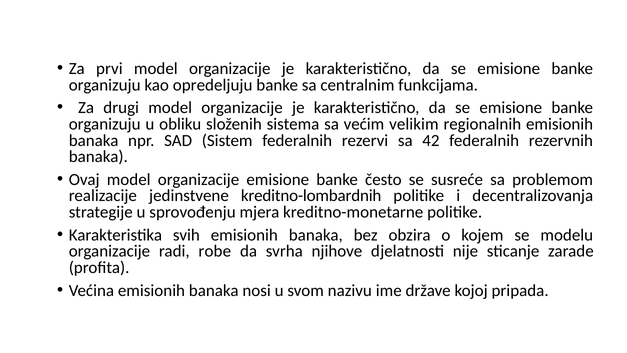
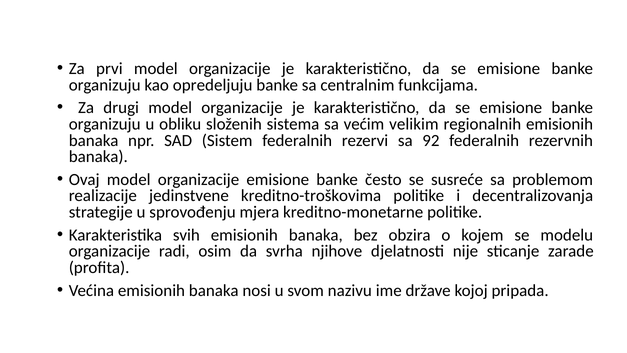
42: 42 -> 92 (431, 140)
kreditno-lombardnih: kreditno-lombardnih -> kreditno-troškovima (311, 196)
robe: robe -> osim (215, 251)
